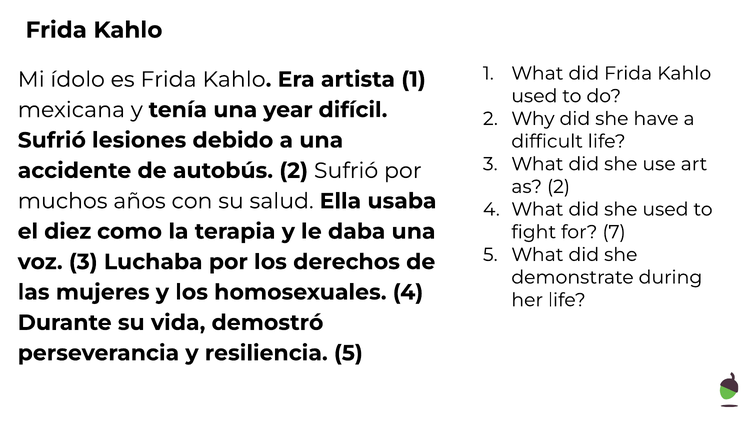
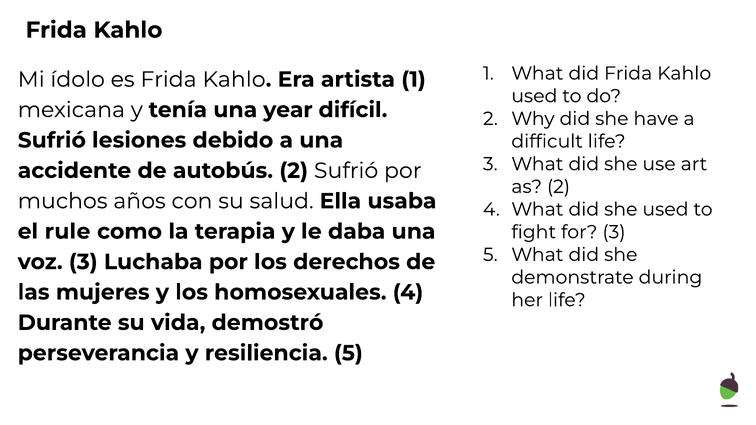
diez: diez -> rule (67, 232)
for 7: 7 -> 3 (614, 232)
